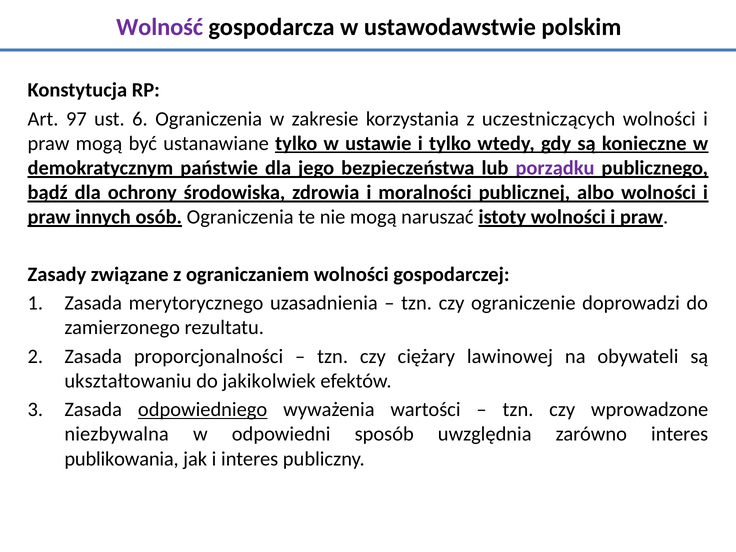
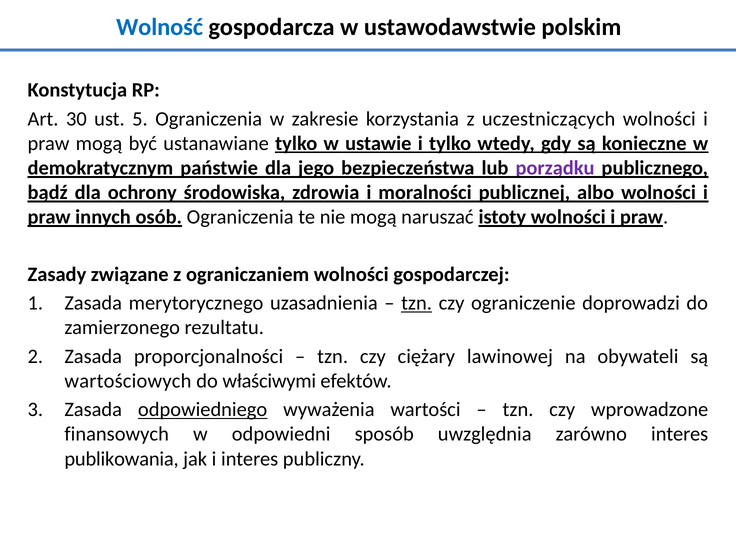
Wolność colour: purple -> blue (160, 27)
97: 97 -> 30 (76, 119)
6: 6 -> 5 (140, 119)
tzn underline: none -> present (417, 303)
ukształtowaniu: ukształtowaniu -> wartościowych (128, 381)
jakikolwiek: jakikolwiek -> właściwymi (269, 381)
niezbywalna: niezbywalna -> finansowych (117, 434)
